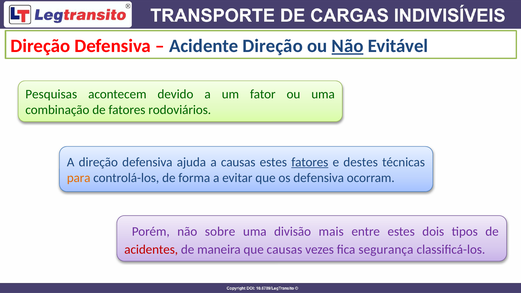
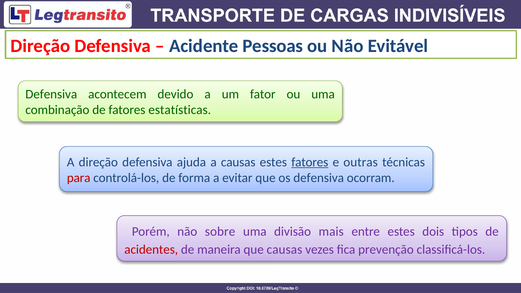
Acidente Direção: Direção -> Pessoas (273, 46)
Não underline: present -> none (348, 46)
Pesquisas: Pesquisas -> Defensiva (51, 94)
rodoviários: rodoviários -> estatísticas (180, 110)
destes: destes -> outras (361, 162)
para colour: orange -> red (79, 178)
segurança: segurança -> prevenção (386, 250)
